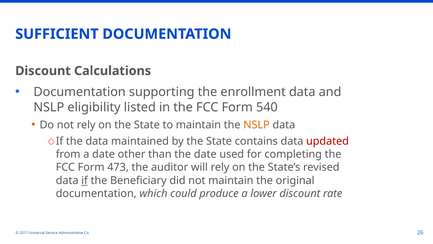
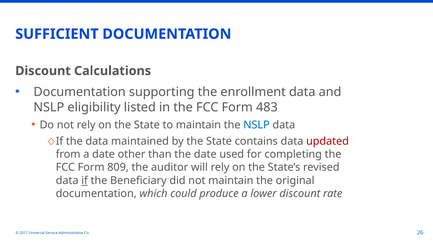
540: 540 -> 483 (267, 107)
NSLP colour: orange -> blue (256, 125)
473: 473 -> 809 (118, 167)
